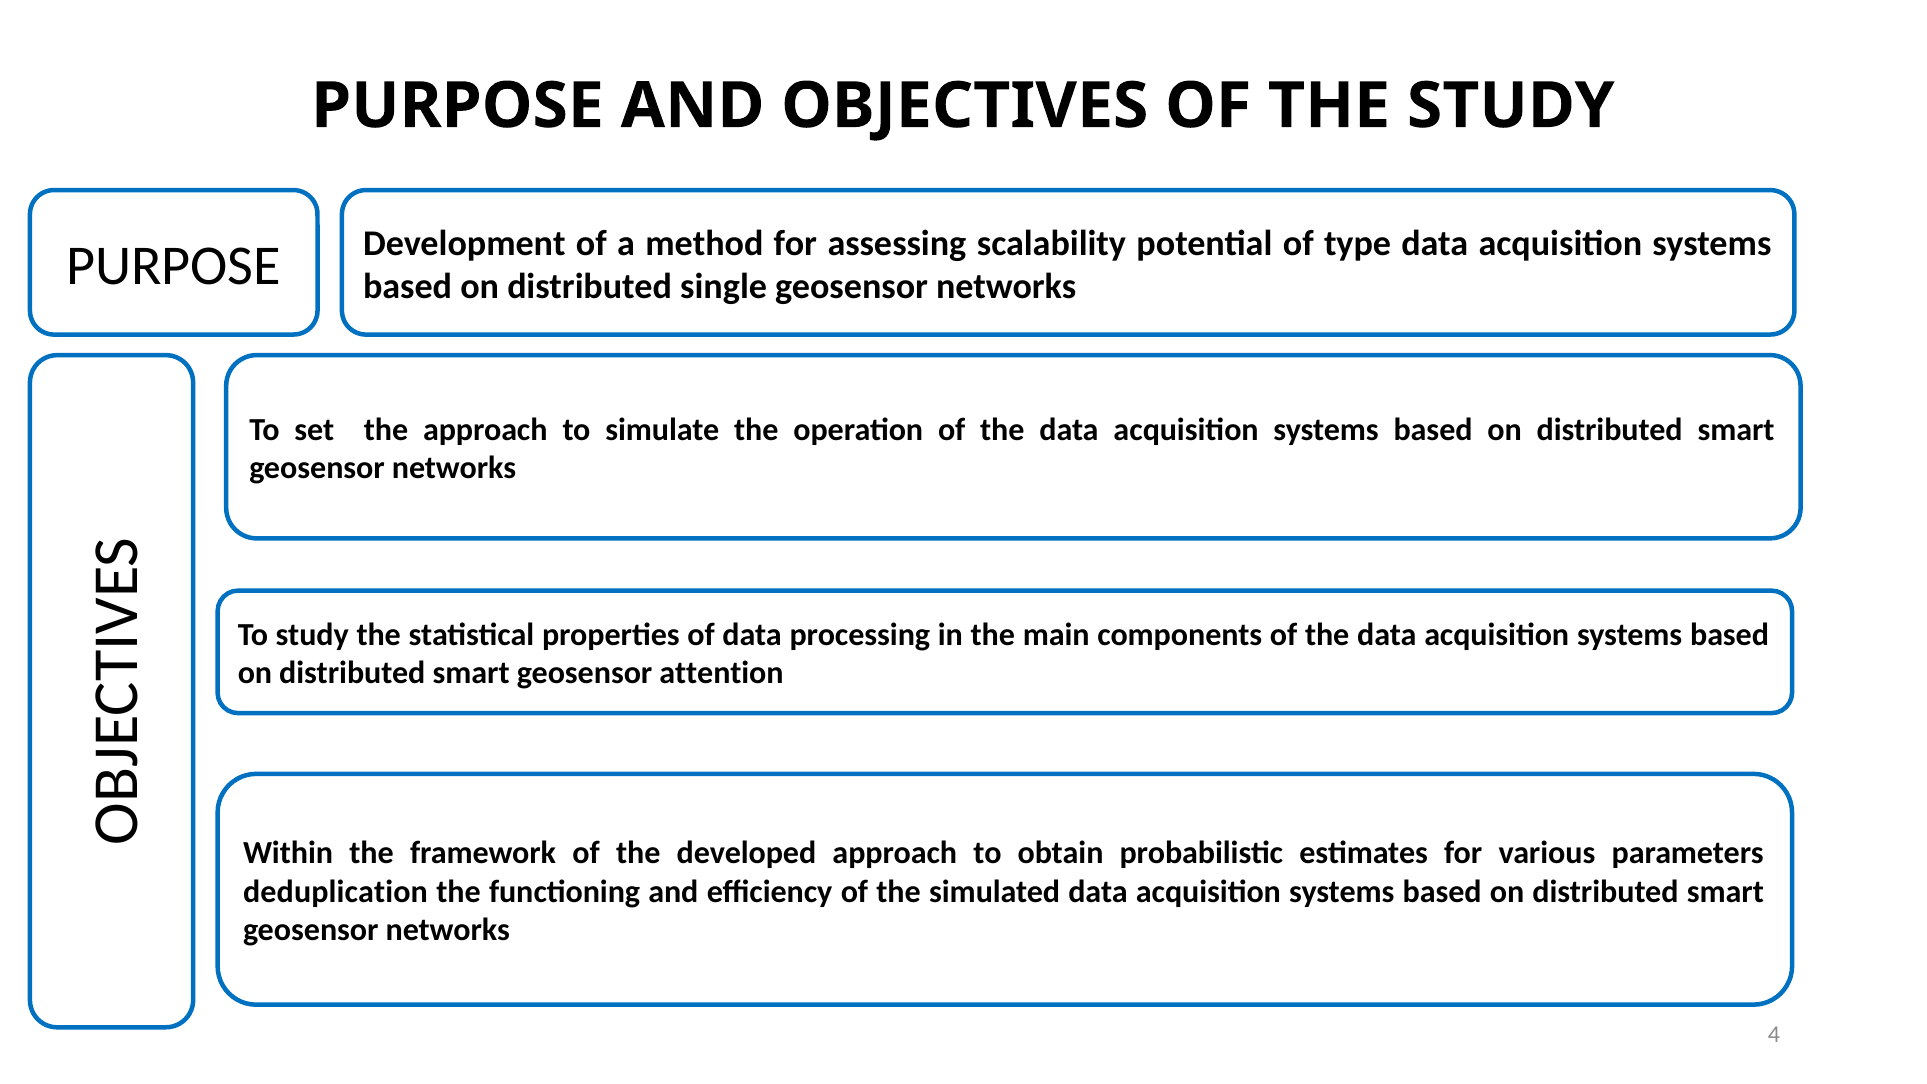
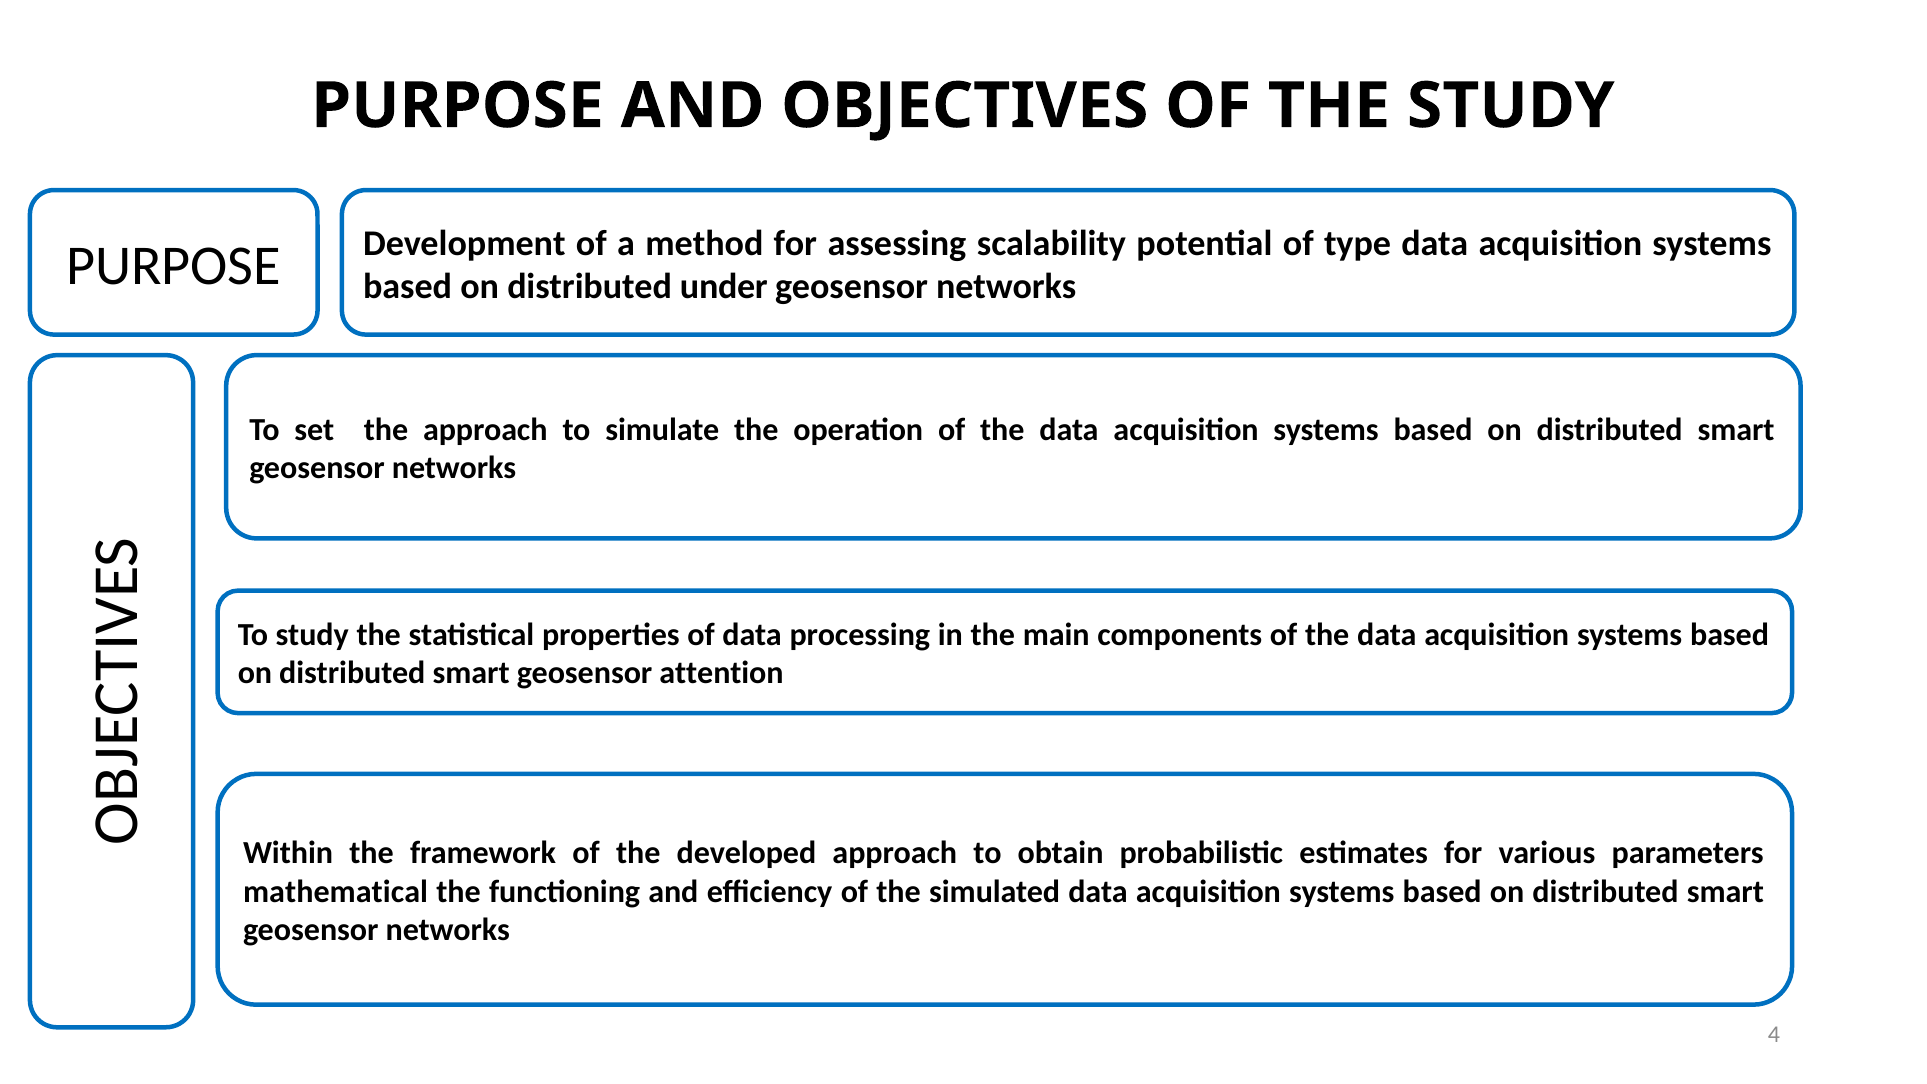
single: single -> under (724, 286)
deduplication: deduplication -> mathematical (336, 891)
